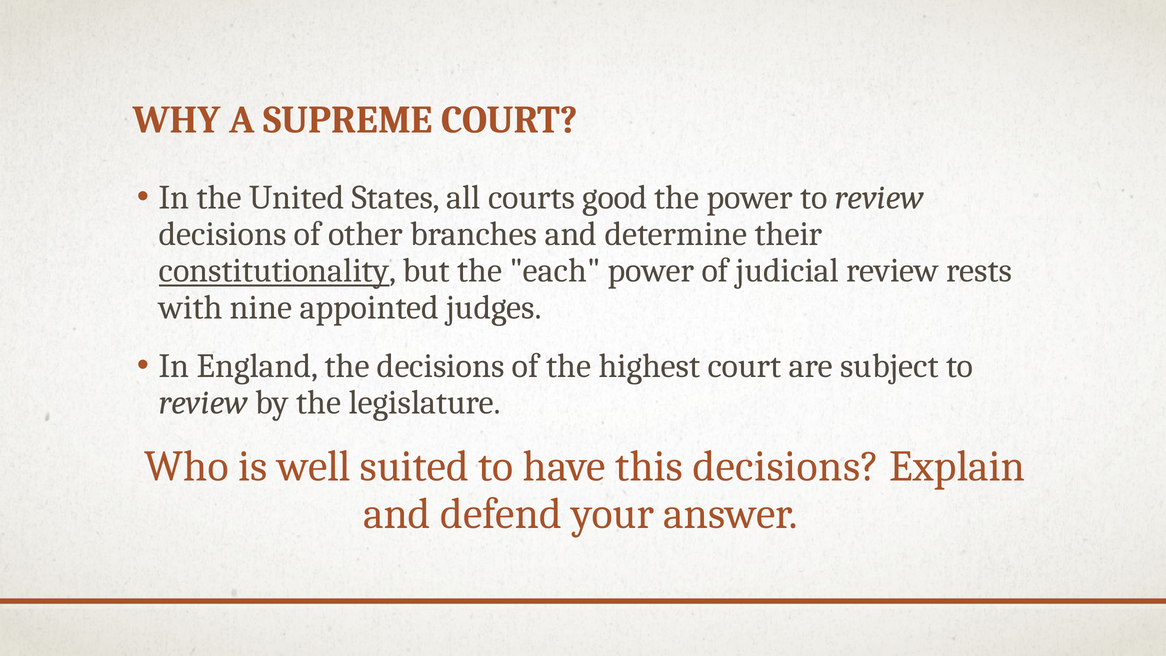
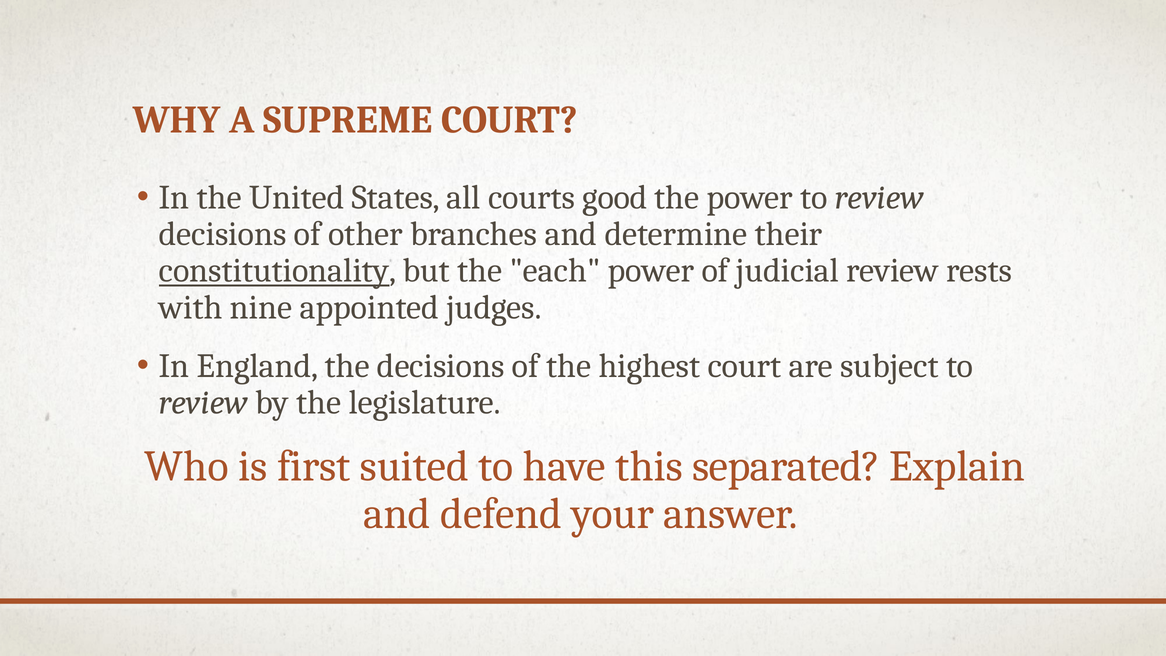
well: well -> first (314, 466)
this decisions: decisions -> separated (786, 466)
